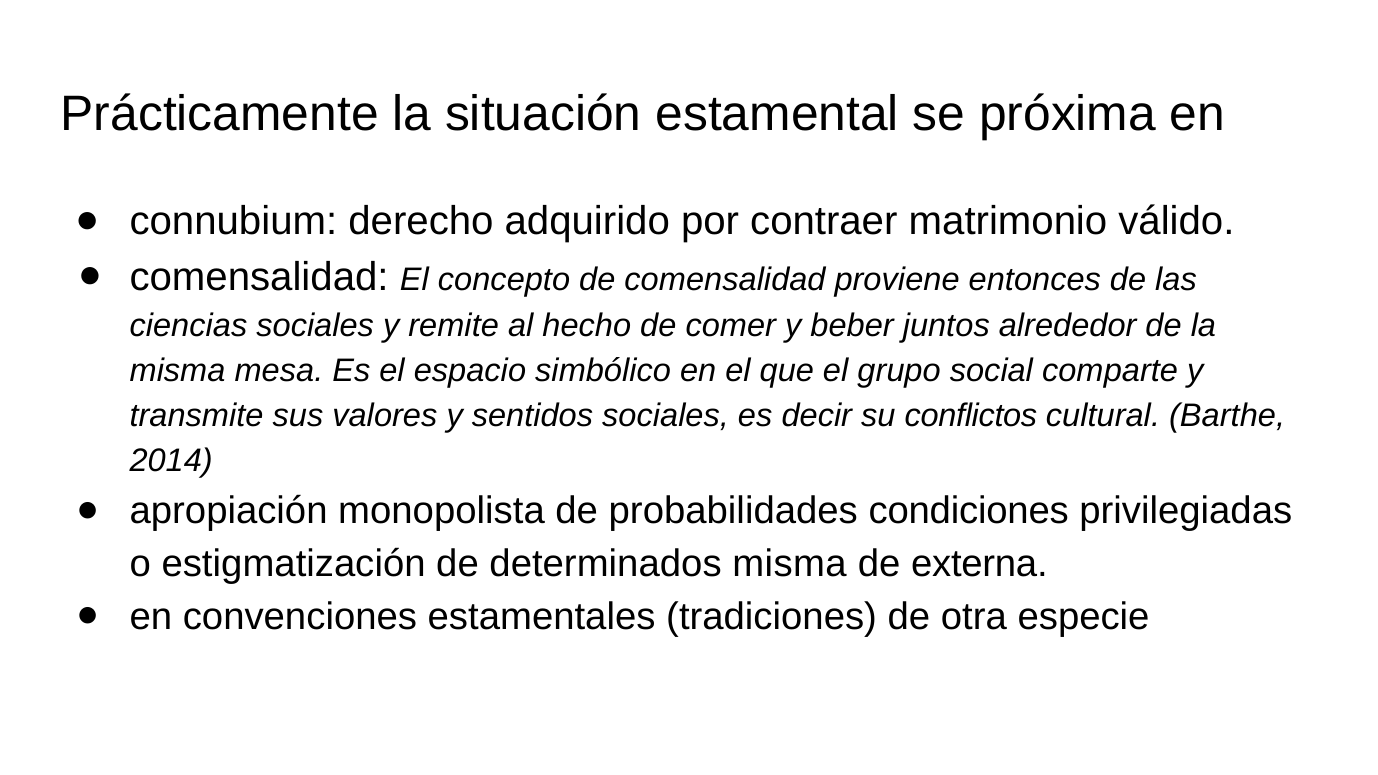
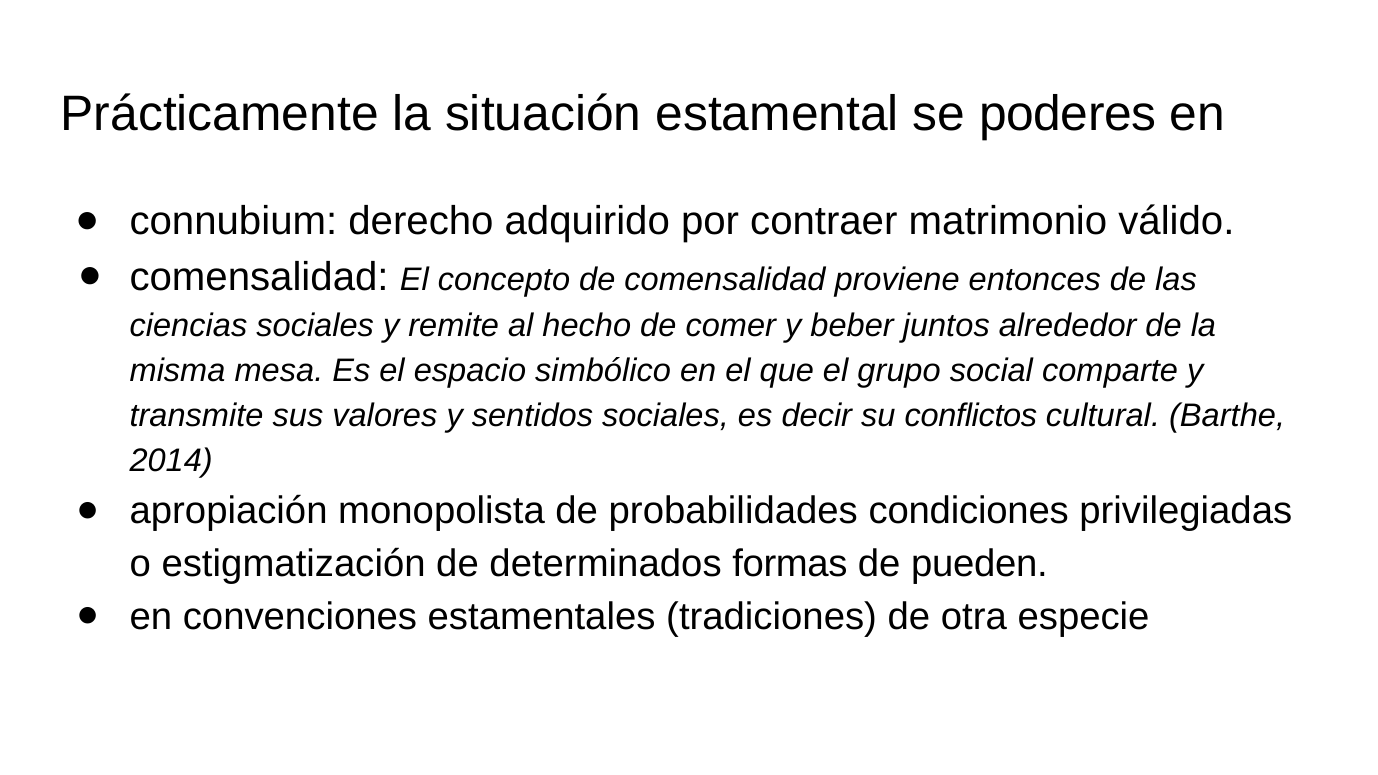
próxima: próxima -> poderes (1068, 114)
determinados misma: misma -> formas (790, 564)
externa: externa -> pueden (979, 564)
